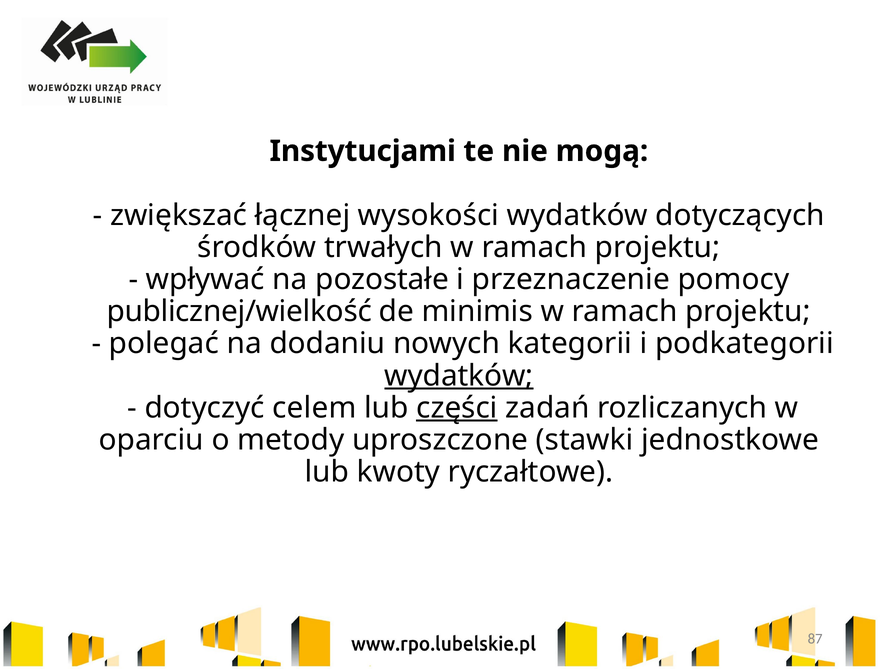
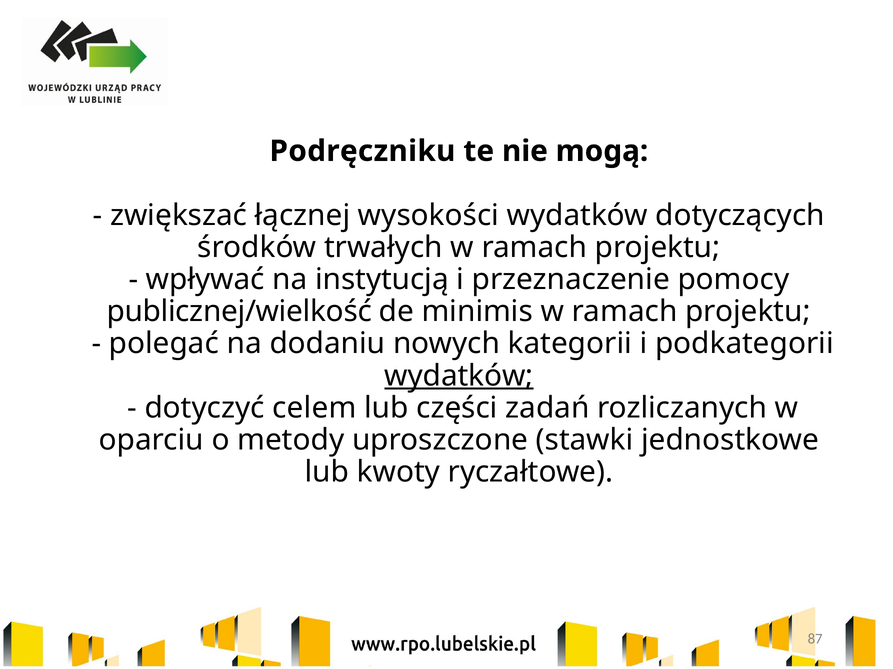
Instytucjami: Instytucjami -> Podręczniku (362, 151)
pozostałe: pozostałe -> instytucją (382, 280)
części underline: present -> none (457, 408)
